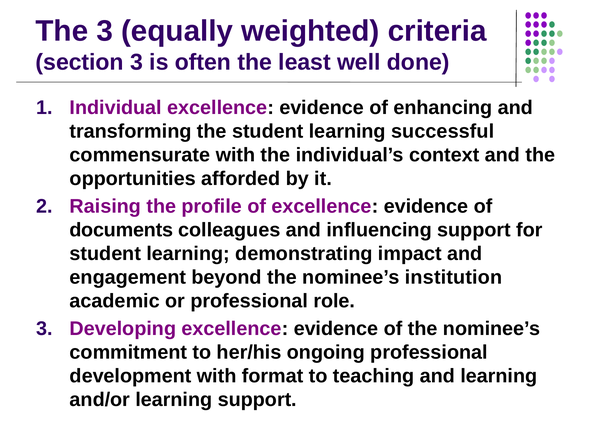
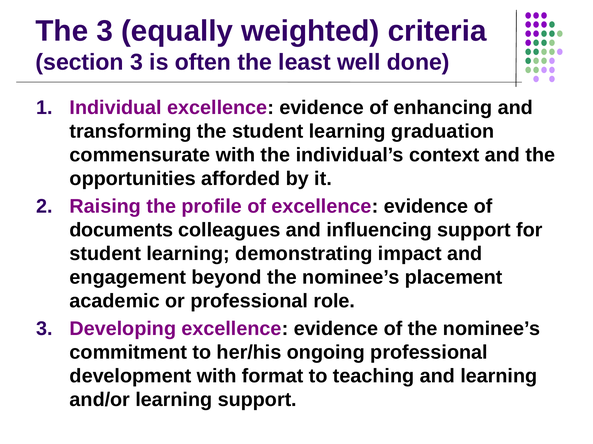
successful: successful -> graduation (443, 132)
institution: institution -> placement (454, 278)
